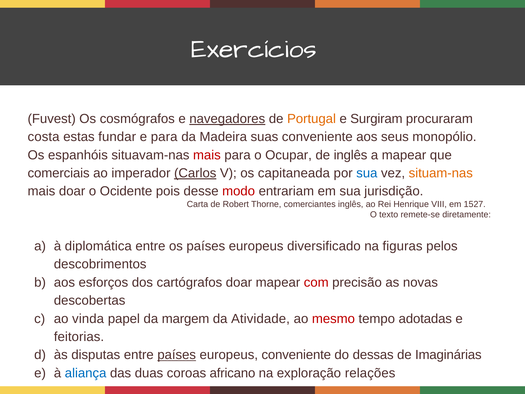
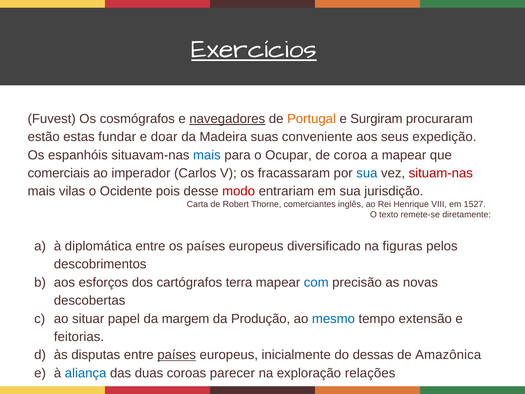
Exercícios underline: none -> present (254, 49)
costa: costa -> estão (44, 137)
e para: para -> doar (164, 137)
monopólio: monopólio -> expedição (444, 137)
mais colour: red -> blue (207, 155)
de inglês: inglês -> coroa (350, 155)
Carlos underline: present -> none (195, 173)
capitaneada: capitaneada -> fracassaram (294, 173)
situam-nas colour: orange -> red (441, 173)
mais doar: doar -> vilas (72, 191)
cartógrafos doar: doar -> terra (239, 282)
com colour: red -> blue (316, 282)
vinda: vinda -> situar (88, 318)
Atividade: Atividade -> Produção (261, 318)
mesmo colour: red -> blue (333, 318)
adotadas: adotadas -> extensão (425, 318)
europeus conveniente: conveniente -> inicialmente (296, 355)
Imaginárias: Imaginárias -> Amazônica (448, 355)
africano: africano -> parecer (232, 373)
